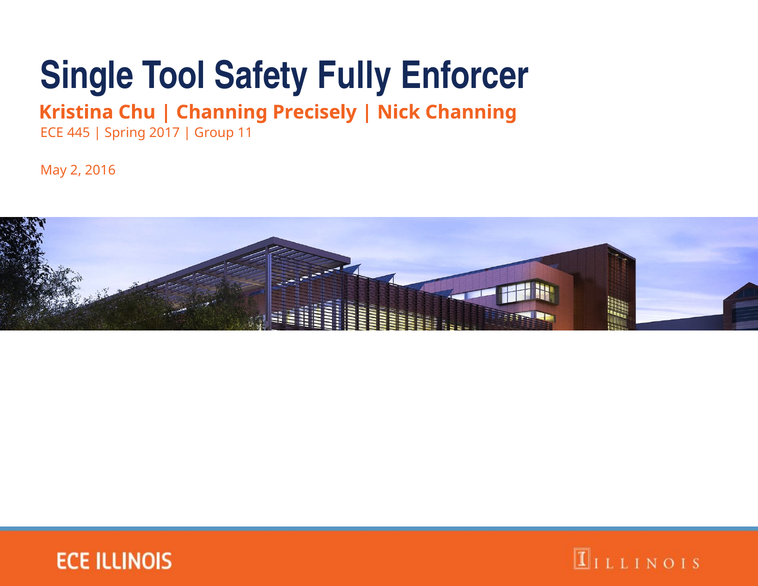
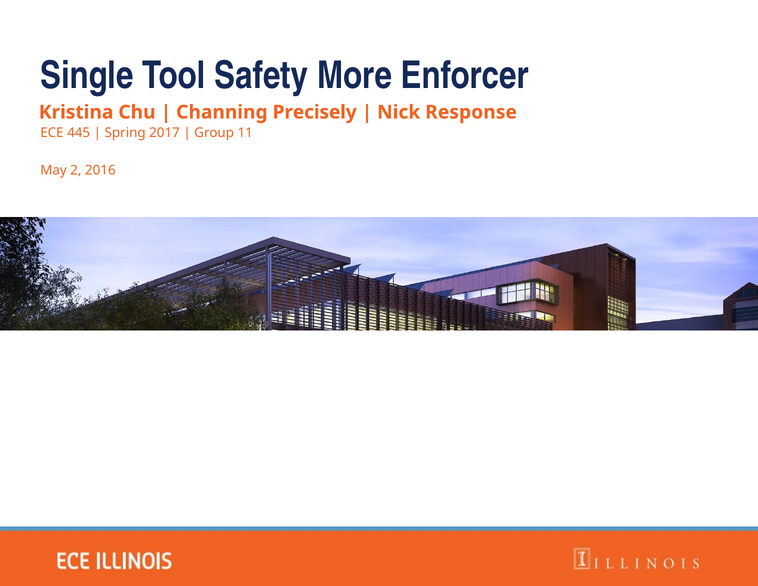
Fully: Fully -> More (355, 76)
Nick Channing: Channing -> Response (471, 112)
